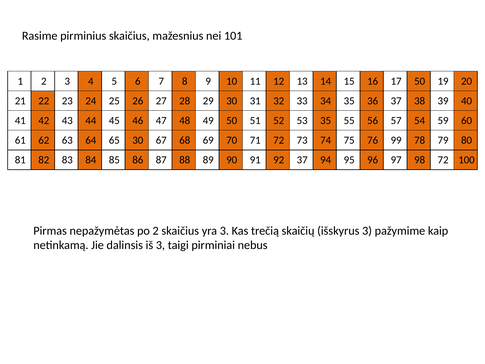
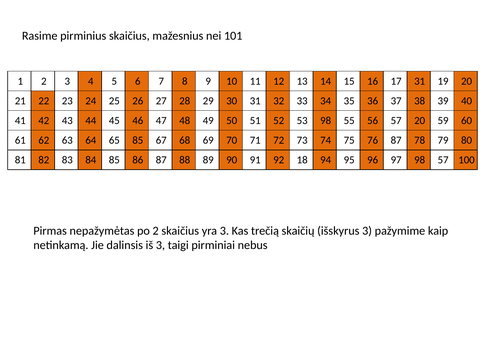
17 50: 50 -> 31 (420, 81)
53 35: 35 -> 98 (326, 120)
57 54: 54 -> 20 (420, 120)
65 30: 30 -> 85 (138, 140)
76 99: 99 -> 87 (396, 140)
92 37: 37 -> 18 (302, 160)
98 72: 72 -> 57 (443, 160)
